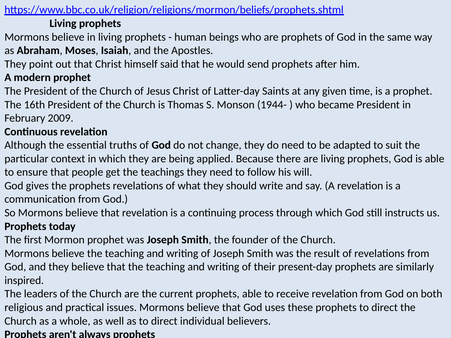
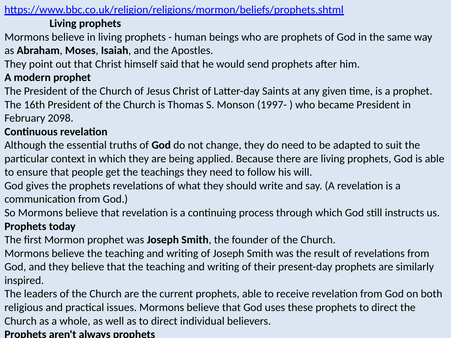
1944-: 1944- -> 1997- (272, 105)
2009: 2009 -> 2098 (61, 118)
